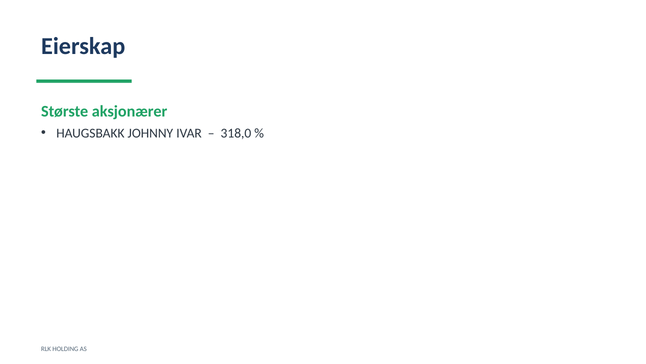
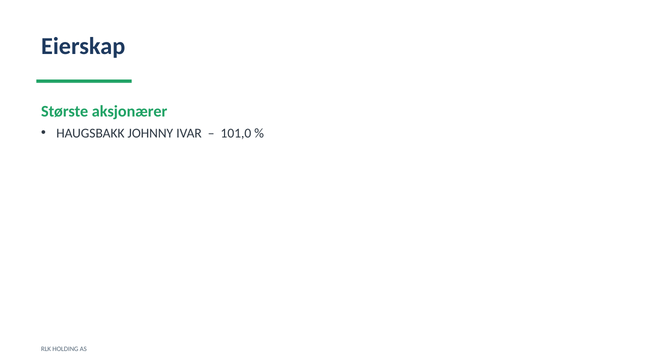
318,0: 318,0 -> 101,0 (236, 133)
